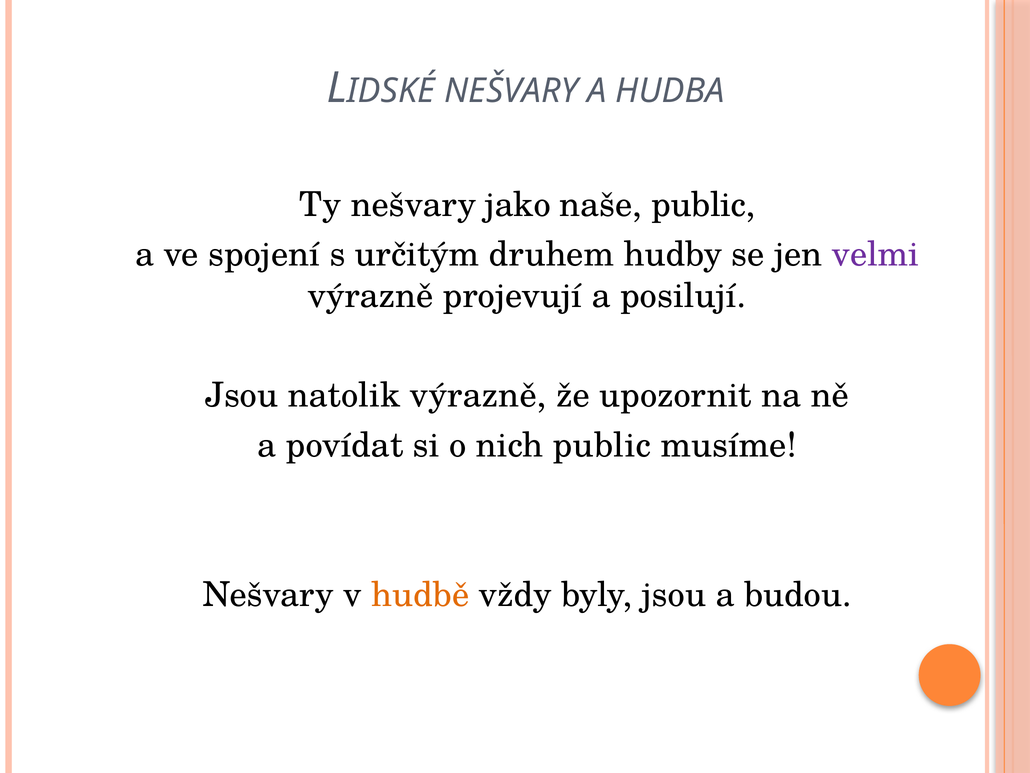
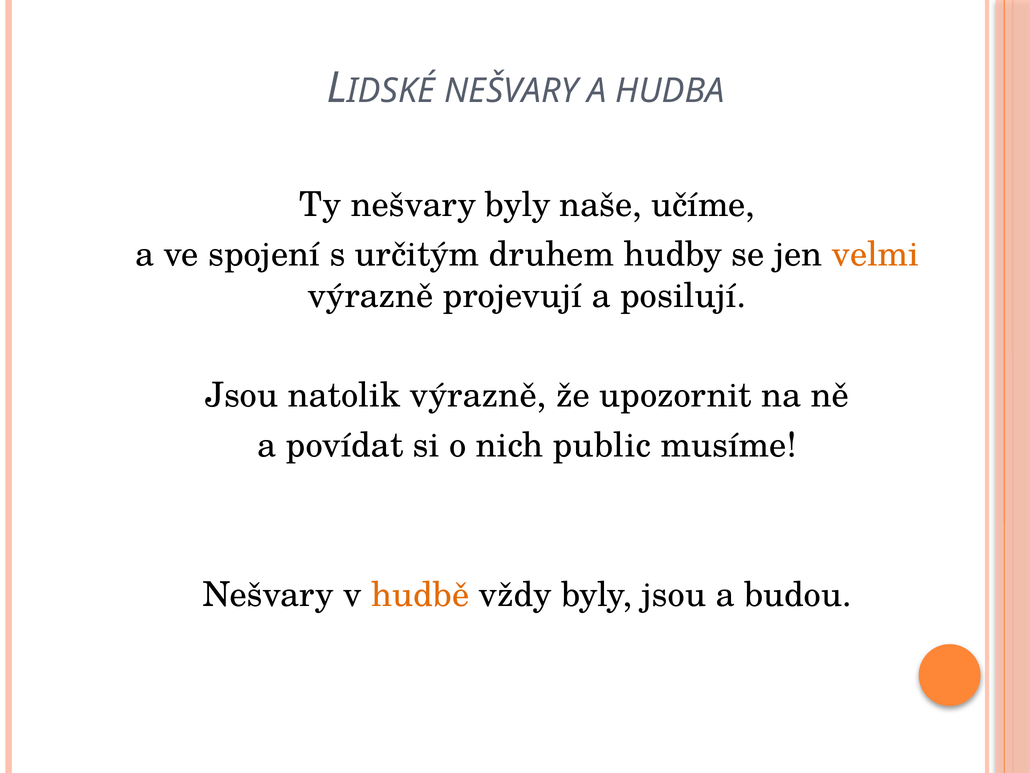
nešvary jako: jako -> byly (518, 205)
naše public: public -> učíme (703, 205)
velmi colour: purple -> orange (875, 254)
